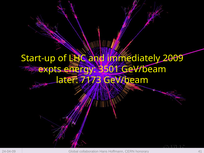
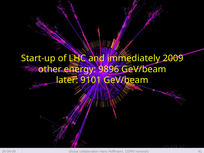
expts: expts -> other (50, 69)
3501: 3501 -> 9896 (109, 69)
7173: 7173 -> 9101 (91, 80)
